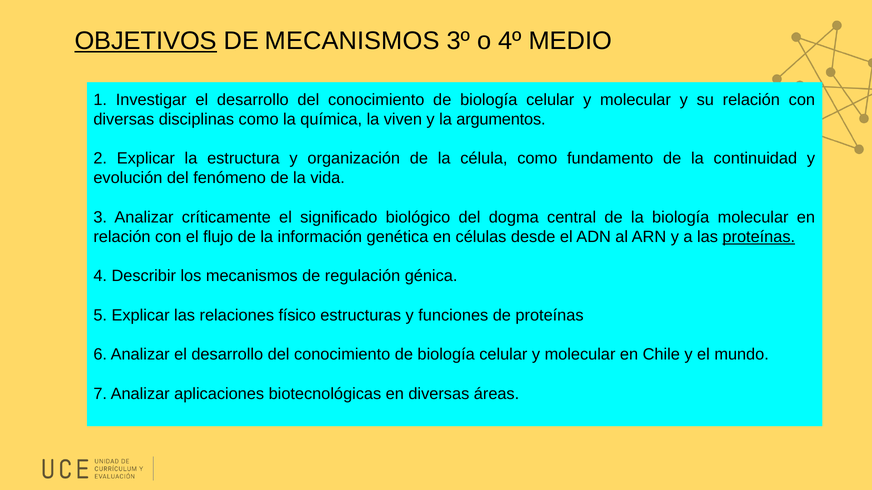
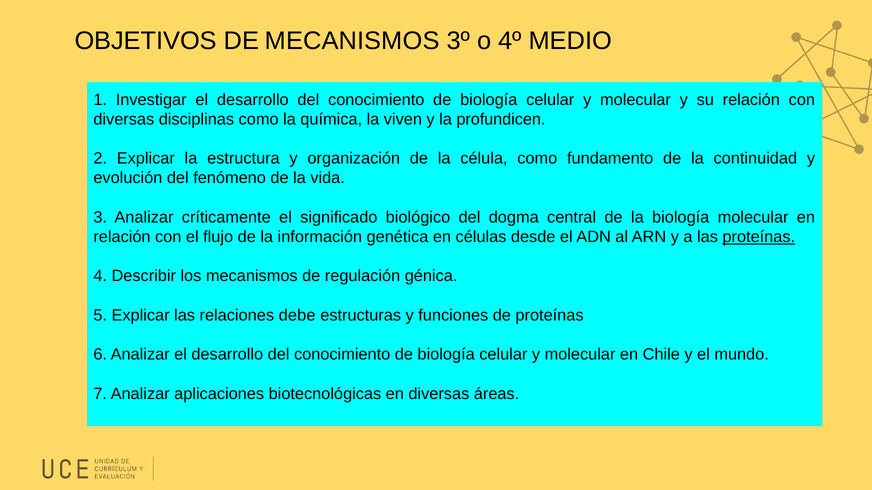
OBJETIVOS underline: present -> none (146, 41)
argumentos: argumentos -> profundicen (501, 119)
físico: físico -> debe (297, 316)
